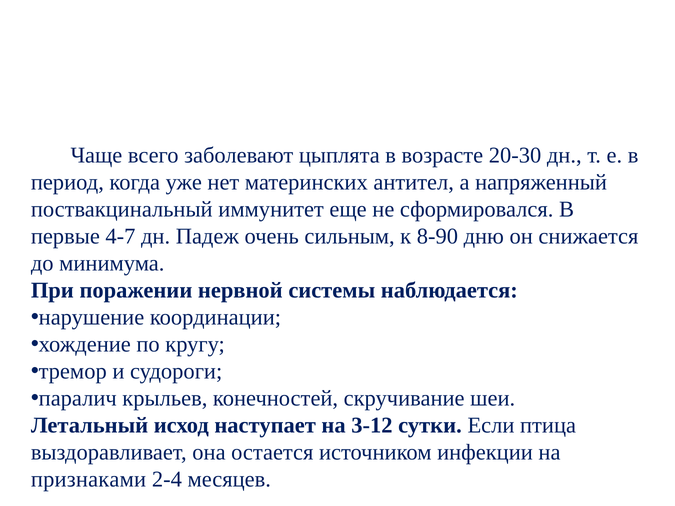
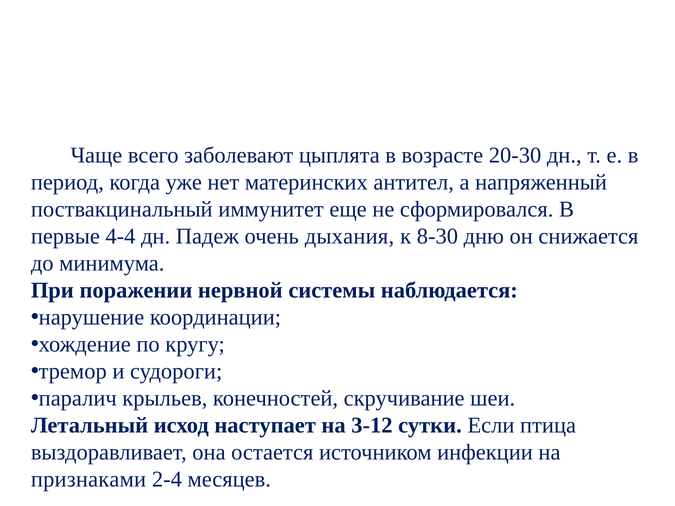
4-7: 4-7 -> 4-4 (120, 237)
сильным: сильным -> дыхания (349, 237)
8-90: 8-90 -> 8-30 (437, 237)
